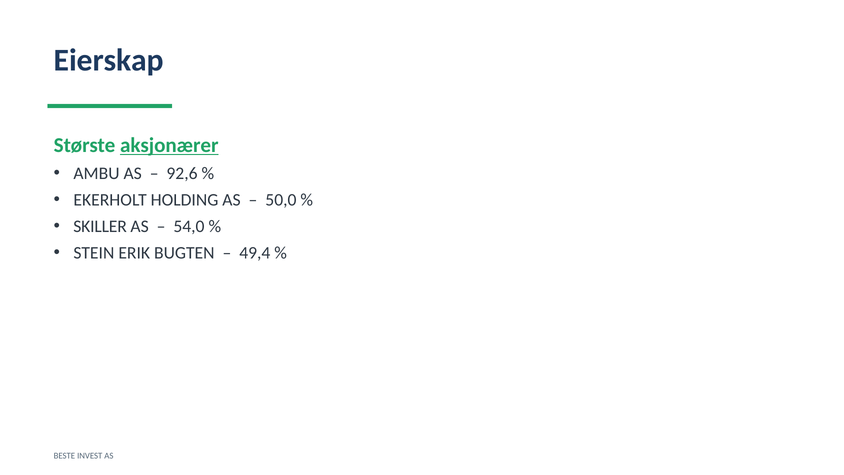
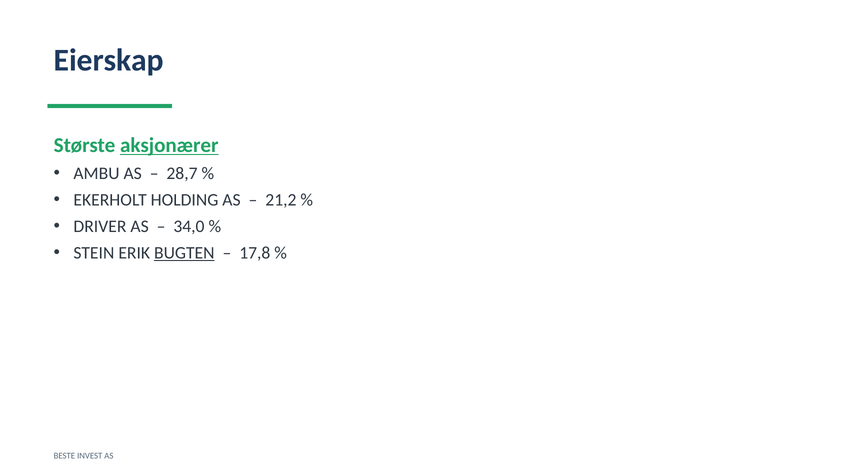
92,6: 92,6 -> 28,7 (182, 174)
50,0: 50,0 -> 21,2 (281, 200)
SKILLER: SKILLER -> DRIVER (100, 226)
54,0: 54,0 -> 34,0 (189, 226)
BUGTEN underline: none -> present (184, 253)
49,4: 49,4 -> 17,8 (255, 253)
